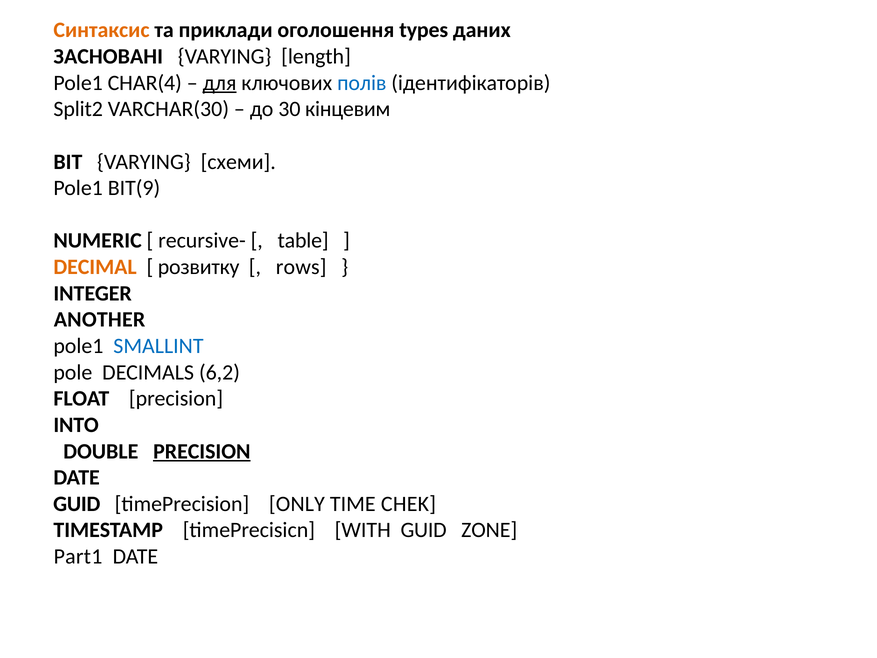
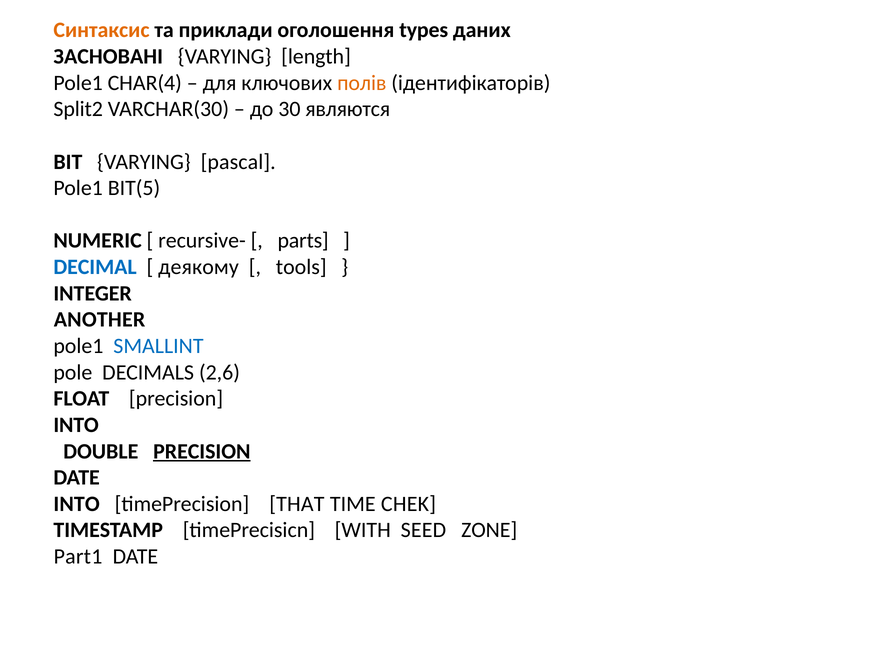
для underline: present -> none (220, 83)
полів colour: blue -> orange (362, 83)
кінцевим: кінцевим -> являются (348, 109)
схеми: схеми -> pascal (238, 162)
BIT(9: BIT(9 -> BIT(5 (134, 188)
table: table -> parts (303, 241)
DECIMAL colour: orange -> blue (95, 267)
розвитку: розвитку -> деякому (199, 267)
rows: rows -> tools (301, 267)
6,2: 6,2 -> 2,6 (219, 372)
GUID: GUID -> INTO (77, 504)
ONLY: ONLY -> THAT (297, 504)
WITH GUID: GUID -> SEED (423, 530)
